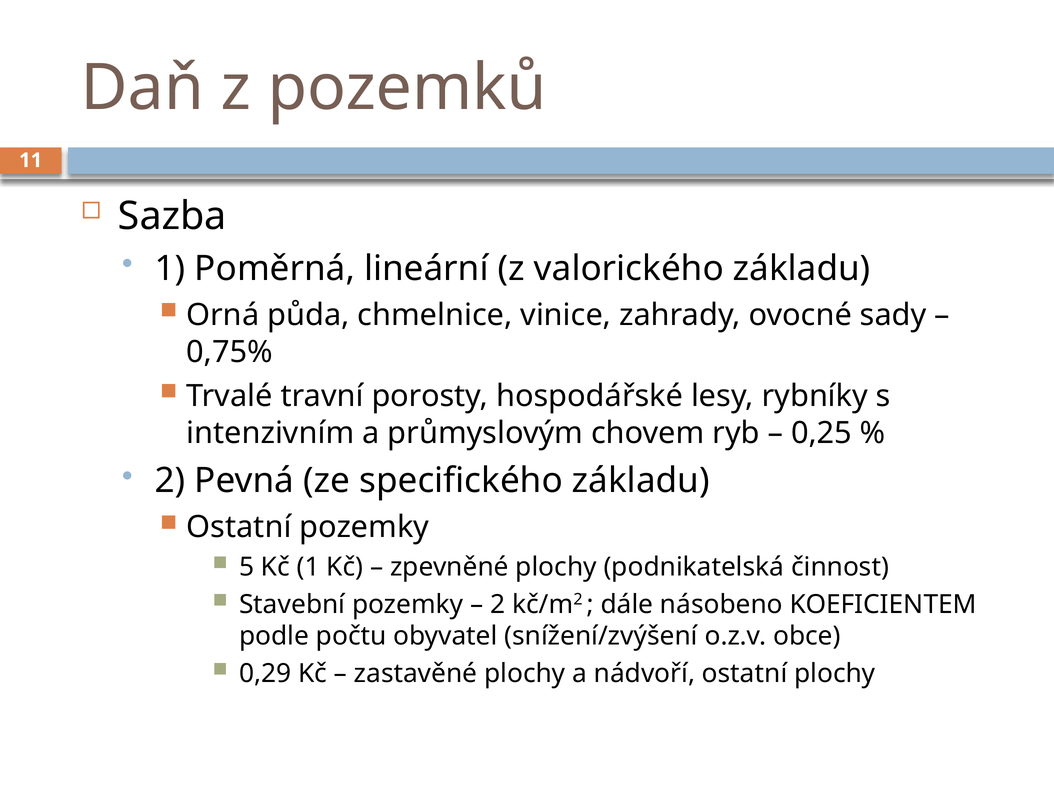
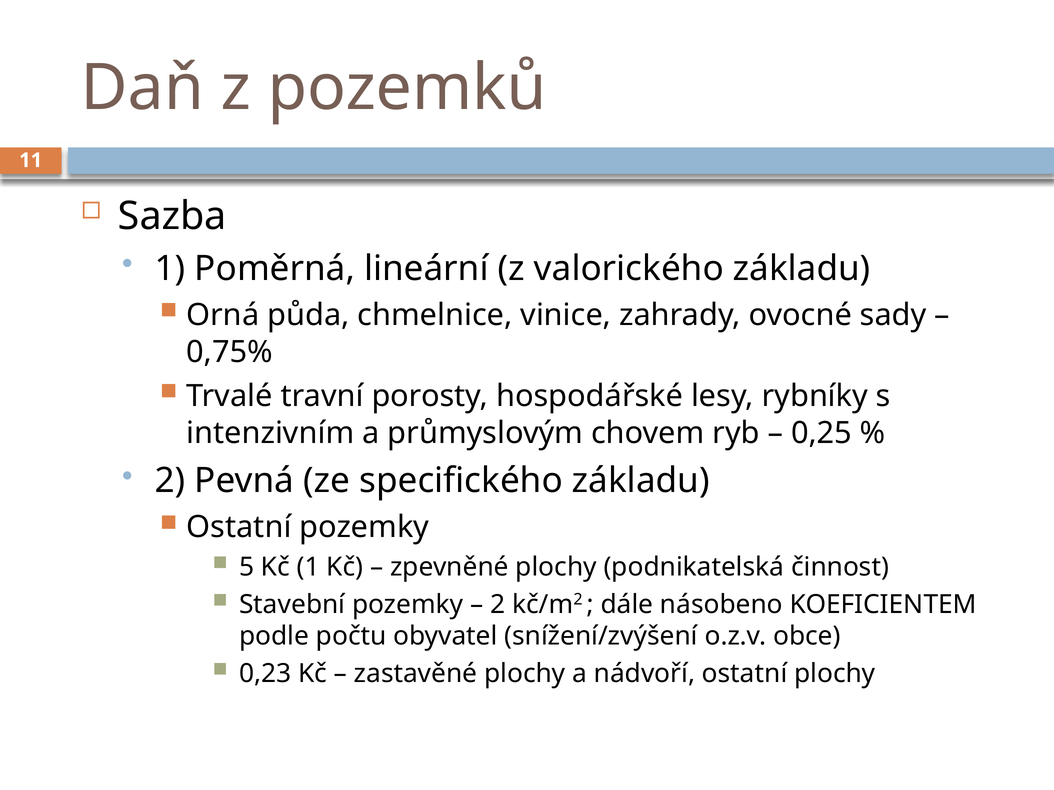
0,29: 0,29 -> 0,23 (265, 674)
